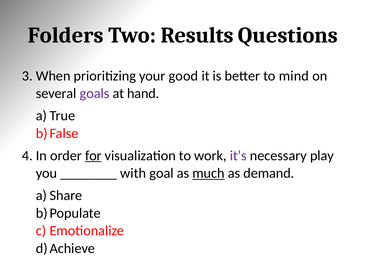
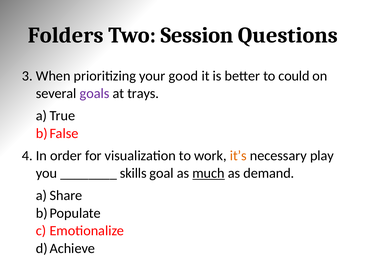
Results: Results -> Session (197, 35)
mind: mind -> could (294, 76)
hand: hand -> trays (143, 94)
for underline: present -> none (93, 156)
it’s colour: purple -> orange (238, 156)
with: with -> skills (133, 174)
